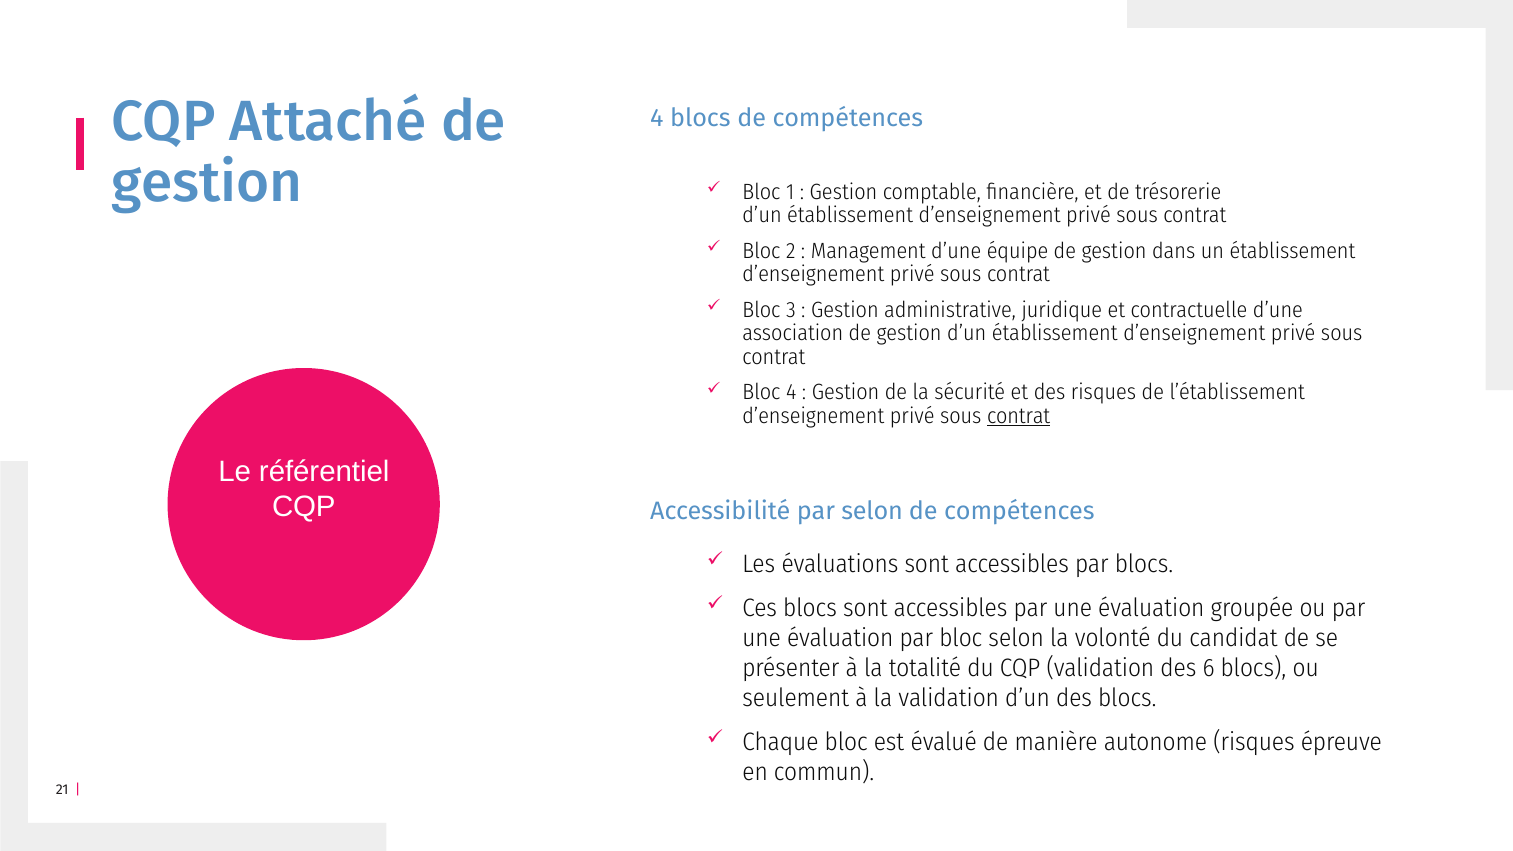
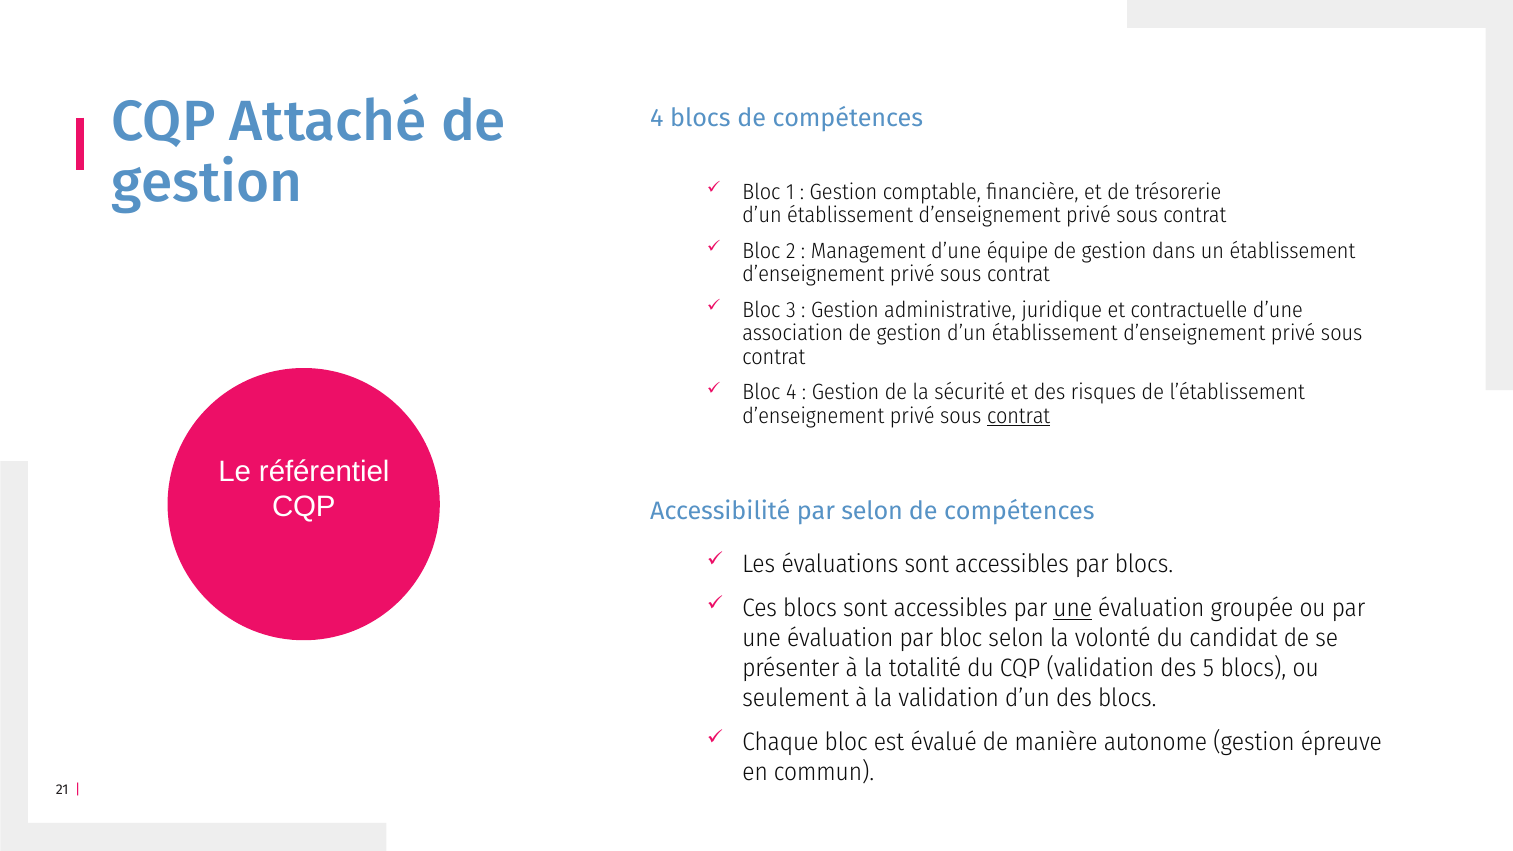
une underline: none -> present (1073, 609)
6: 6 -> 5 (1208, 668)
autonome risques: risques -> gestion (1254, 742)
